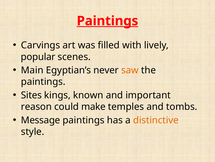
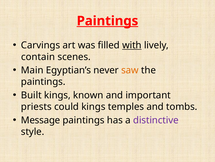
with underline: none -> present (132, 45)
popular: popular -> contain (38, 57)
Sites: Sites -> Built (31, 95)
reason: reason -> priests (36, 106)
could make: make -> kings (93, 106)
distinctive colour: orange -> purple (156, 120)
